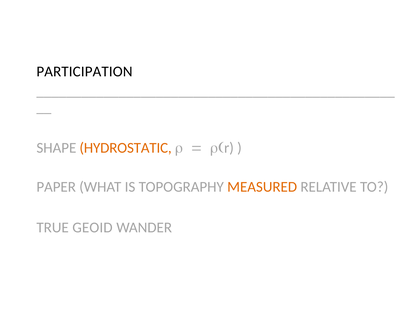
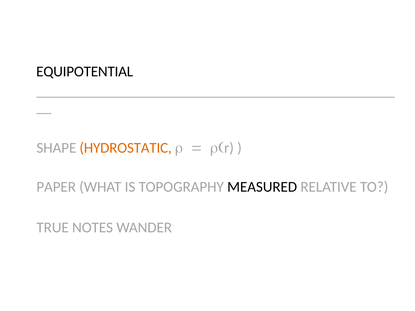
PARTICIPATION: PARTICIPATION -> EQUIPOTENTIAL (85, 71)
MEASURED colour: orange -> black (262, 187)
GEOID: GEOID -> NOTES (93, 228)
